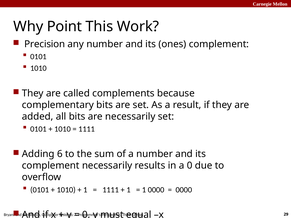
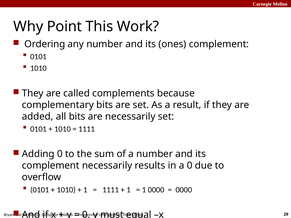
Precision: Precision -> Ordering (45, 44)
Adding 6: 6 -> 0 (60, 154)
